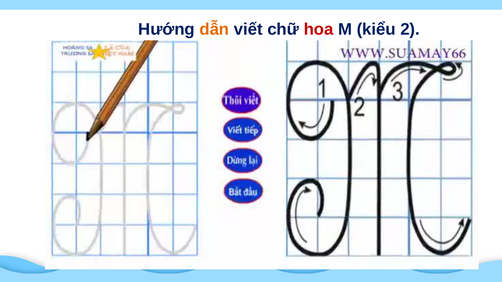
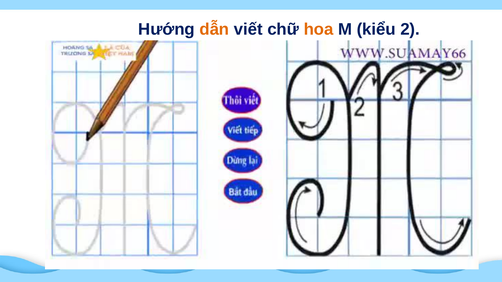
hoa colour: red -> orange (319, 29)
